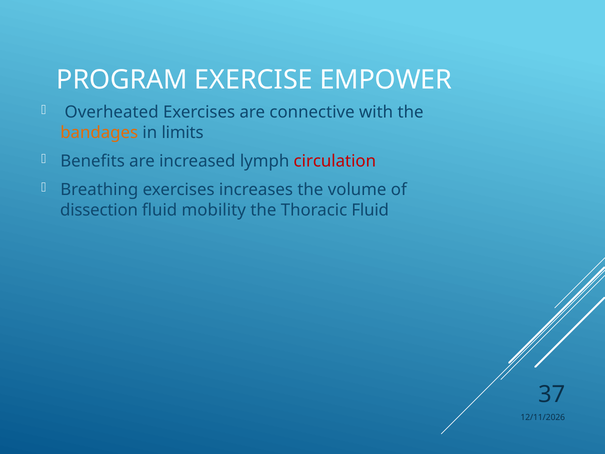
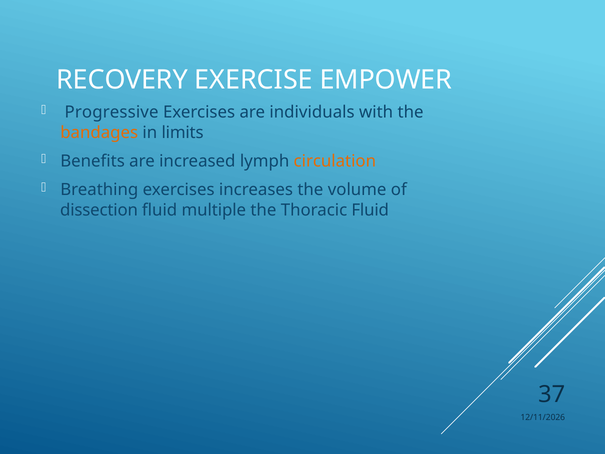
PROGRAM: PROGRAM -> RECOVERY (122, 80)
Overheated: Overheated -> Progressive (112, 112)
connective: connective -> individuals (312, 112)
circulation colour: red -> orange (335, 161)
mobility: mobility -> multiple (214, 210)
